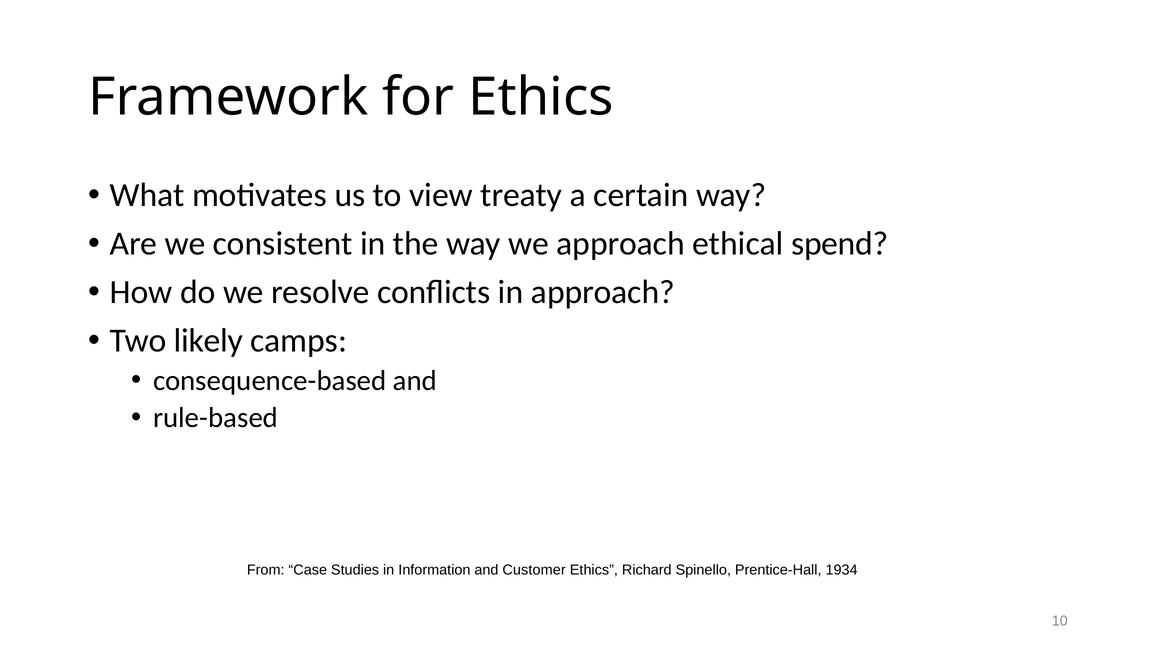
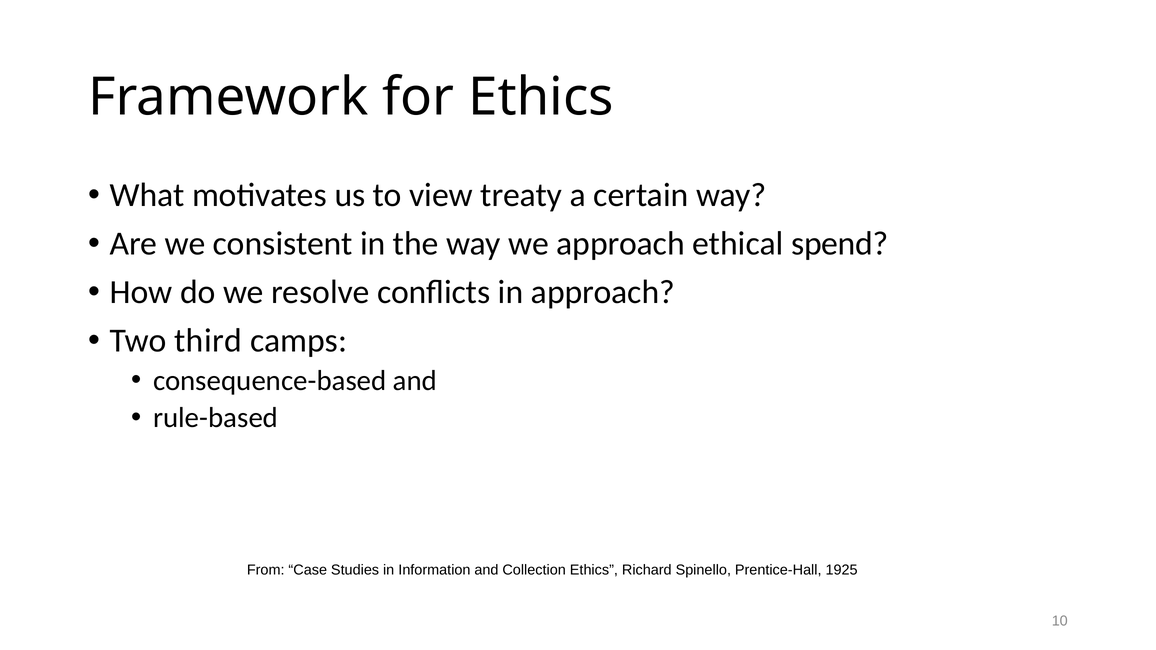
likely: likely -> third (208, 341)
Customer: Customer -> Collection (534, 570)
1934: 1934 -> 1925 (842, 570)
